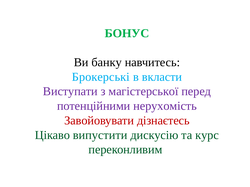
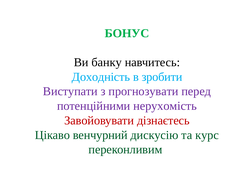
Брокерські: Брокерські -> Доходність (101, 77)
вкласти: вкласти -> зробити (162, 77)
магістерської: магістерської -> прогнозувати (143, 92)
випустити: випустити -> венчурний (100, 135)
